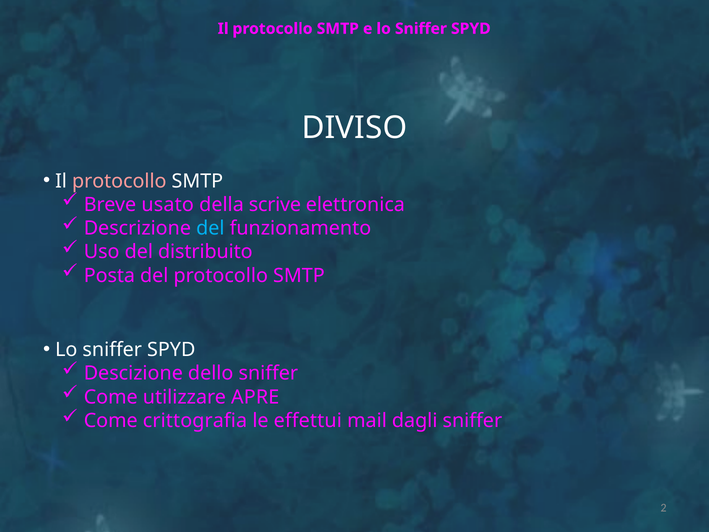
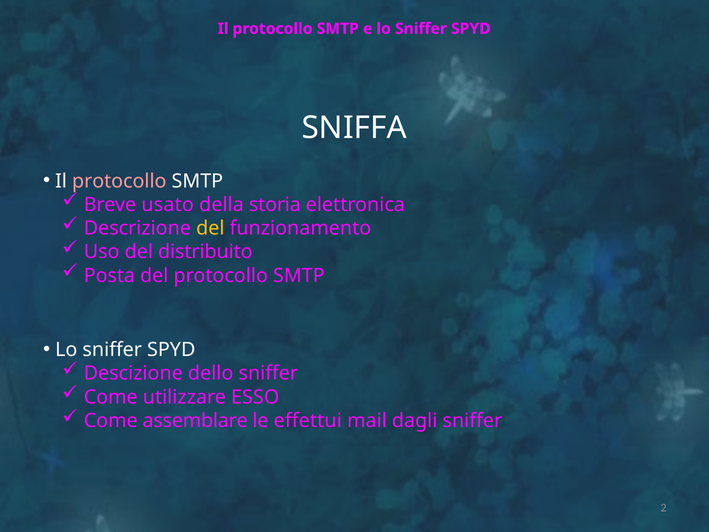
DIVISO: DIVISO -> SNIFFA (354, 128)
scrive: scrive -> storia (275, 205)
del colour: light blue -> yellow (210, 228)
APRE: APRE -> ESSO (255, 397)
crittografia: crittografia -> assemblare (195, 420)
